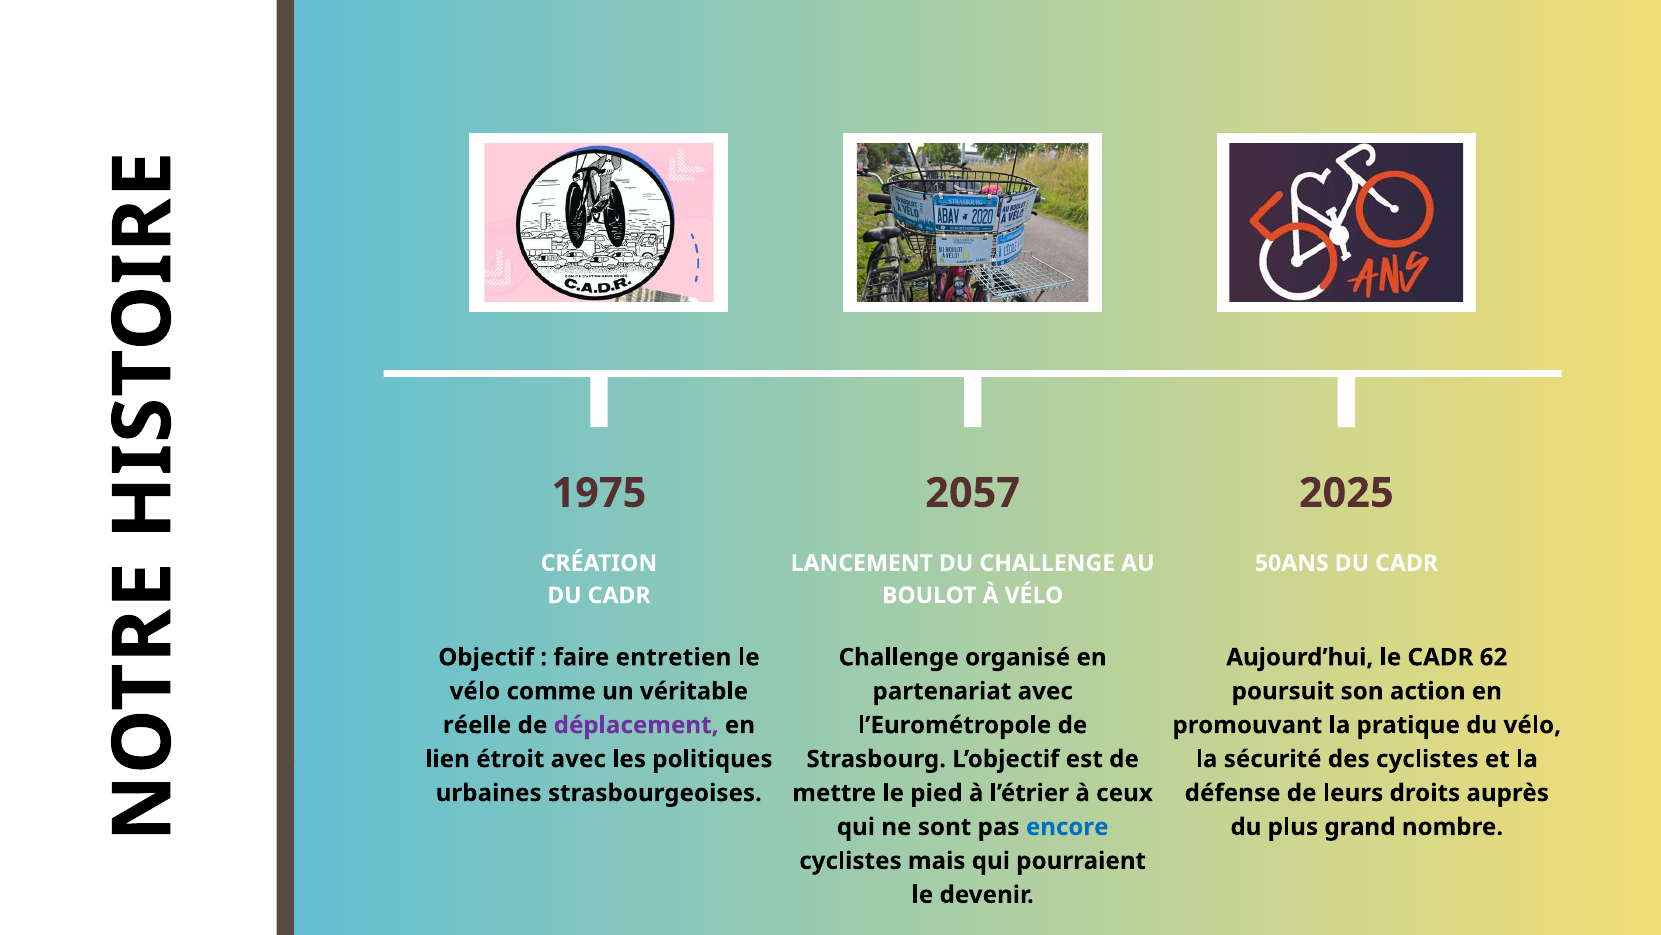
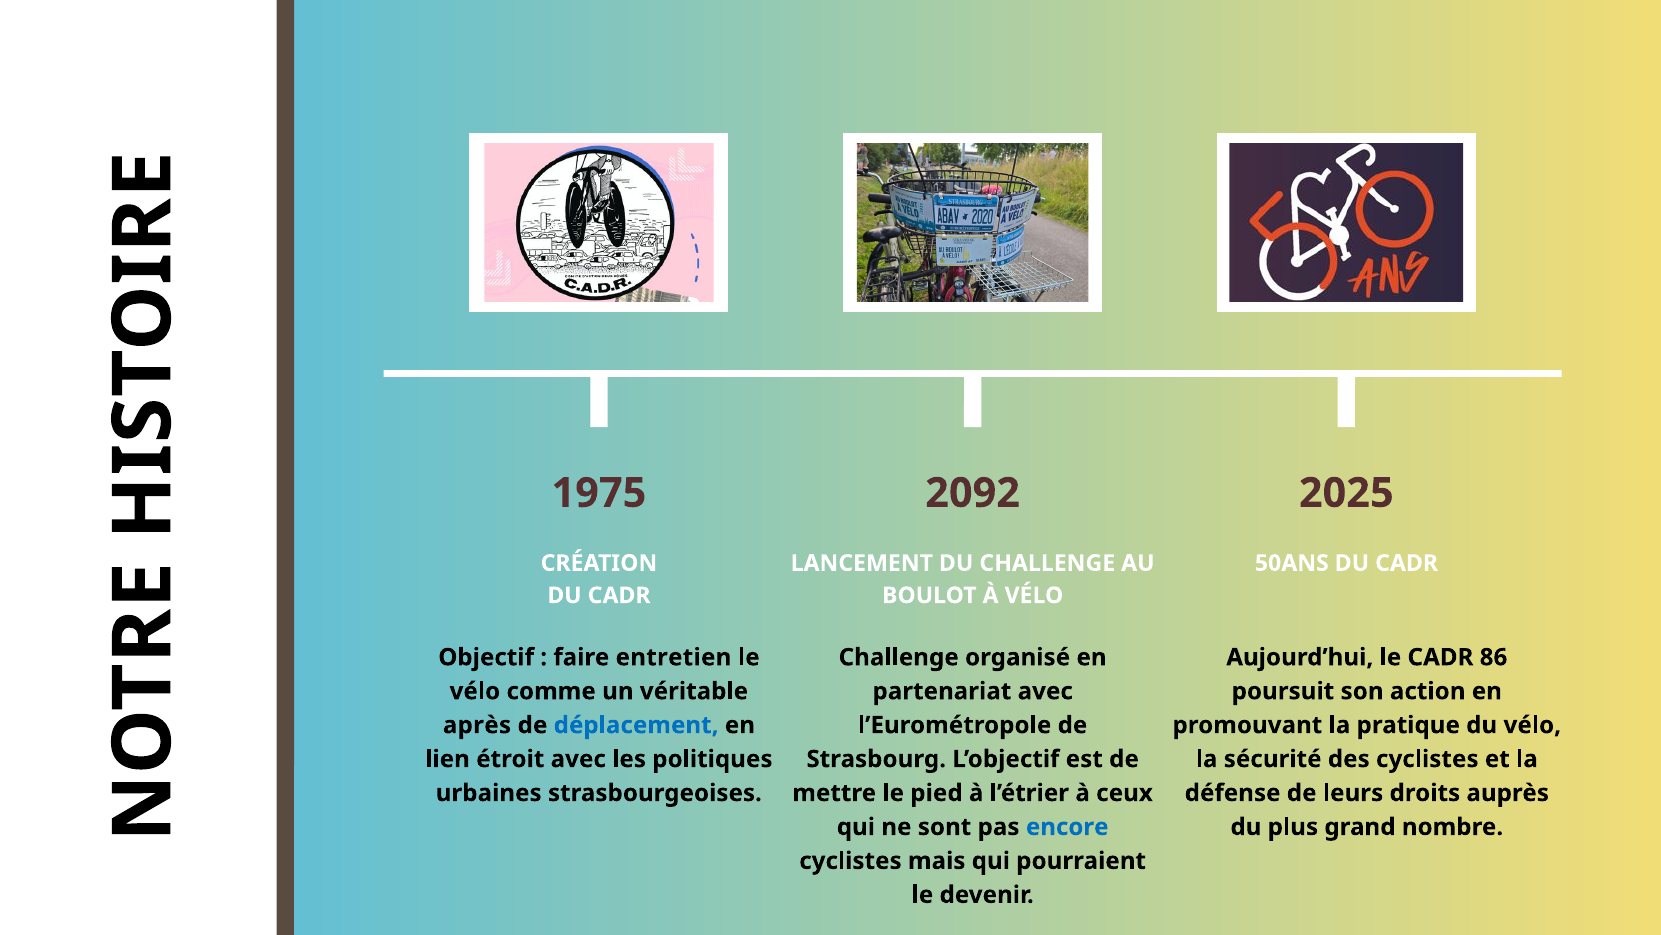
2057: 2057 -> 2092 (973, 493)
62: 62 -> 86 (1494, 657)
réelle: réelle -> après (477, 725)
déplacement colour: purple -> blue (636, 725)
